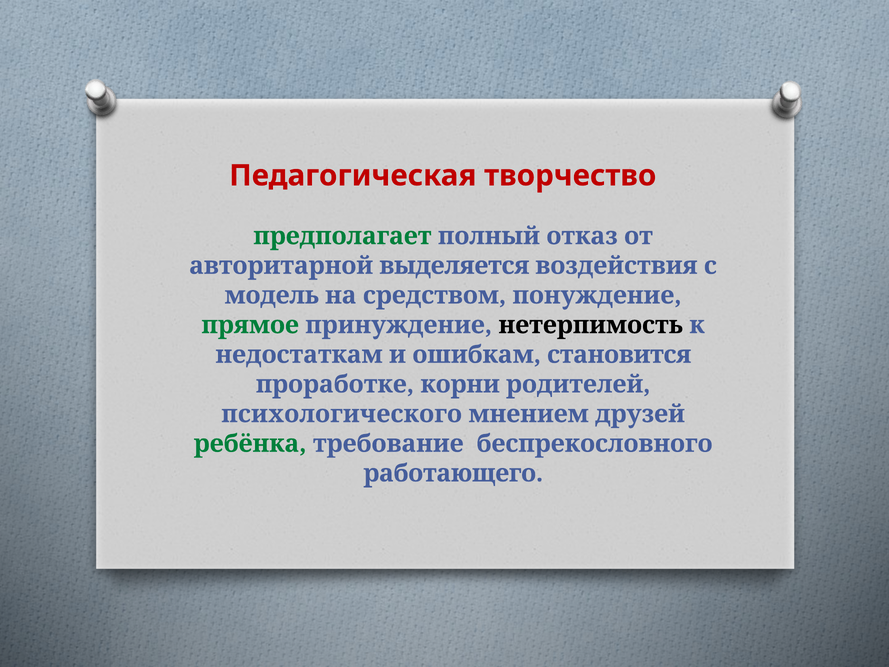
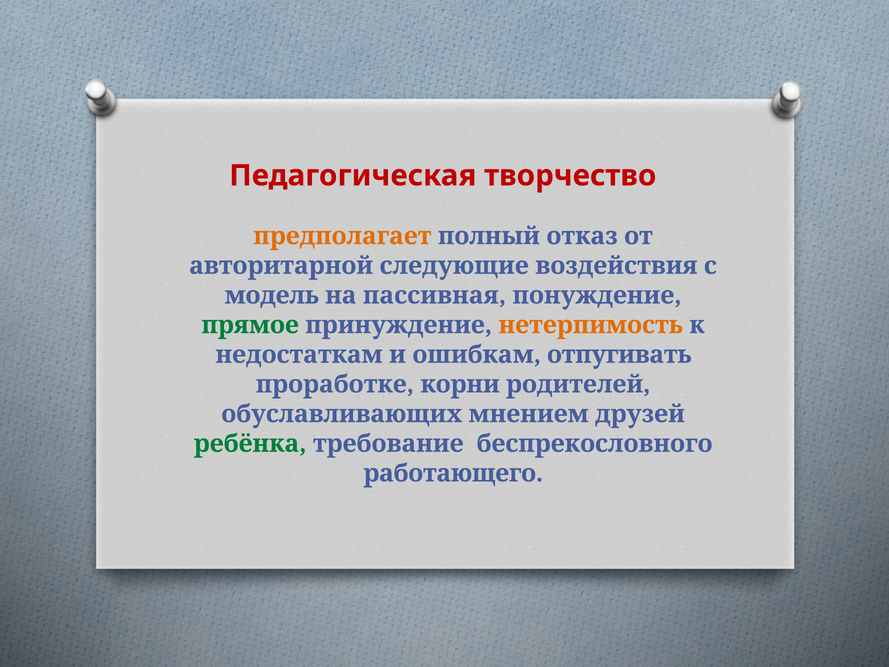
предполагает colour: green -> orange (342, 236)
выделяется: выделяется -> следующие (454, 266)
средством: средством -> пассивная (435, 295)
нетерпимость colour: black -> orange (591, 325)
становится: становится -> отпугивать (619, 355)
психологического: психологического -> обуславливающих (342, 414)
